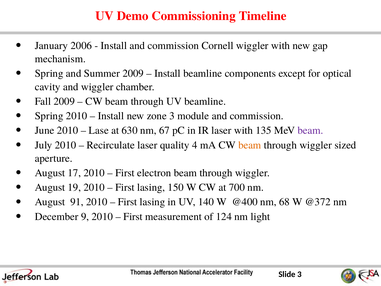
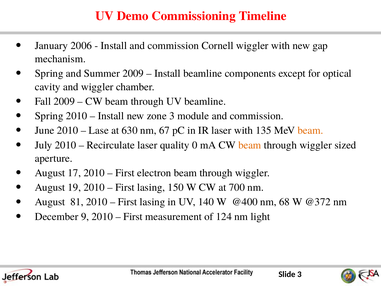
beam colour: purple -> orange (310, 130)
4: 4 -> 0 (195, 145)
91: 91 -> 81 (77, 202)
